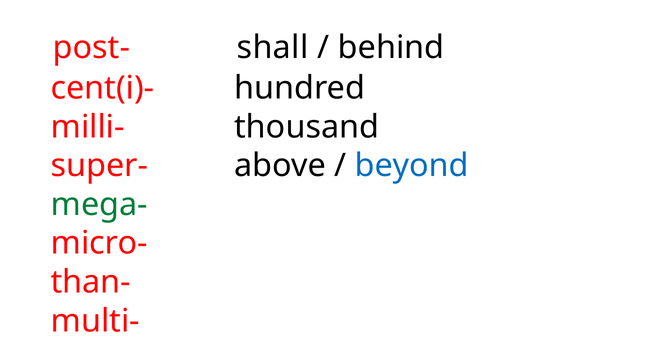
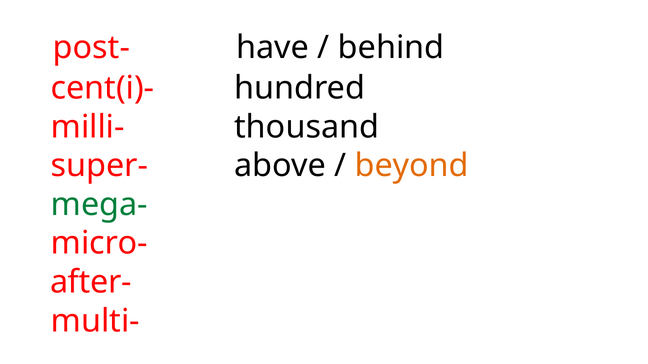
shall: shall -> have (273, 48)
beyond colour: blue -> orange (412, 166)
than-: than- -> after- (91, 283)
